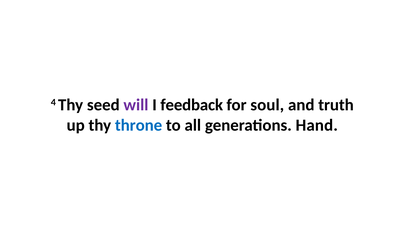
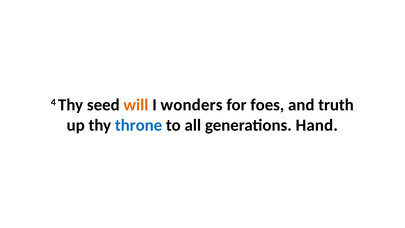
will colour: purple -> orange (136, 105)
feedback: feedback -> wonders (192, 105)
soul: soul -> foes (267, 105)
